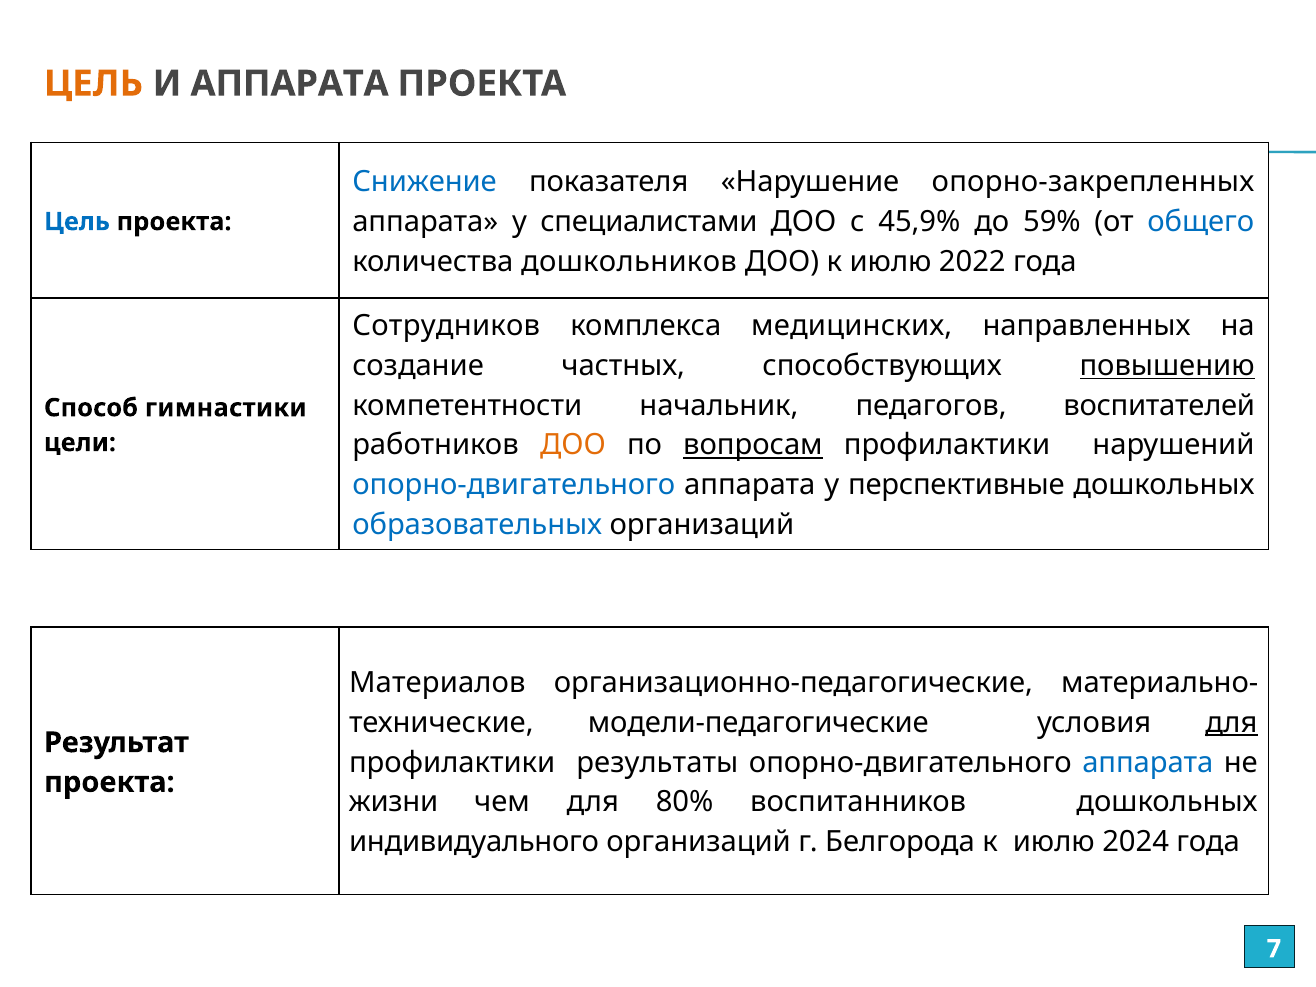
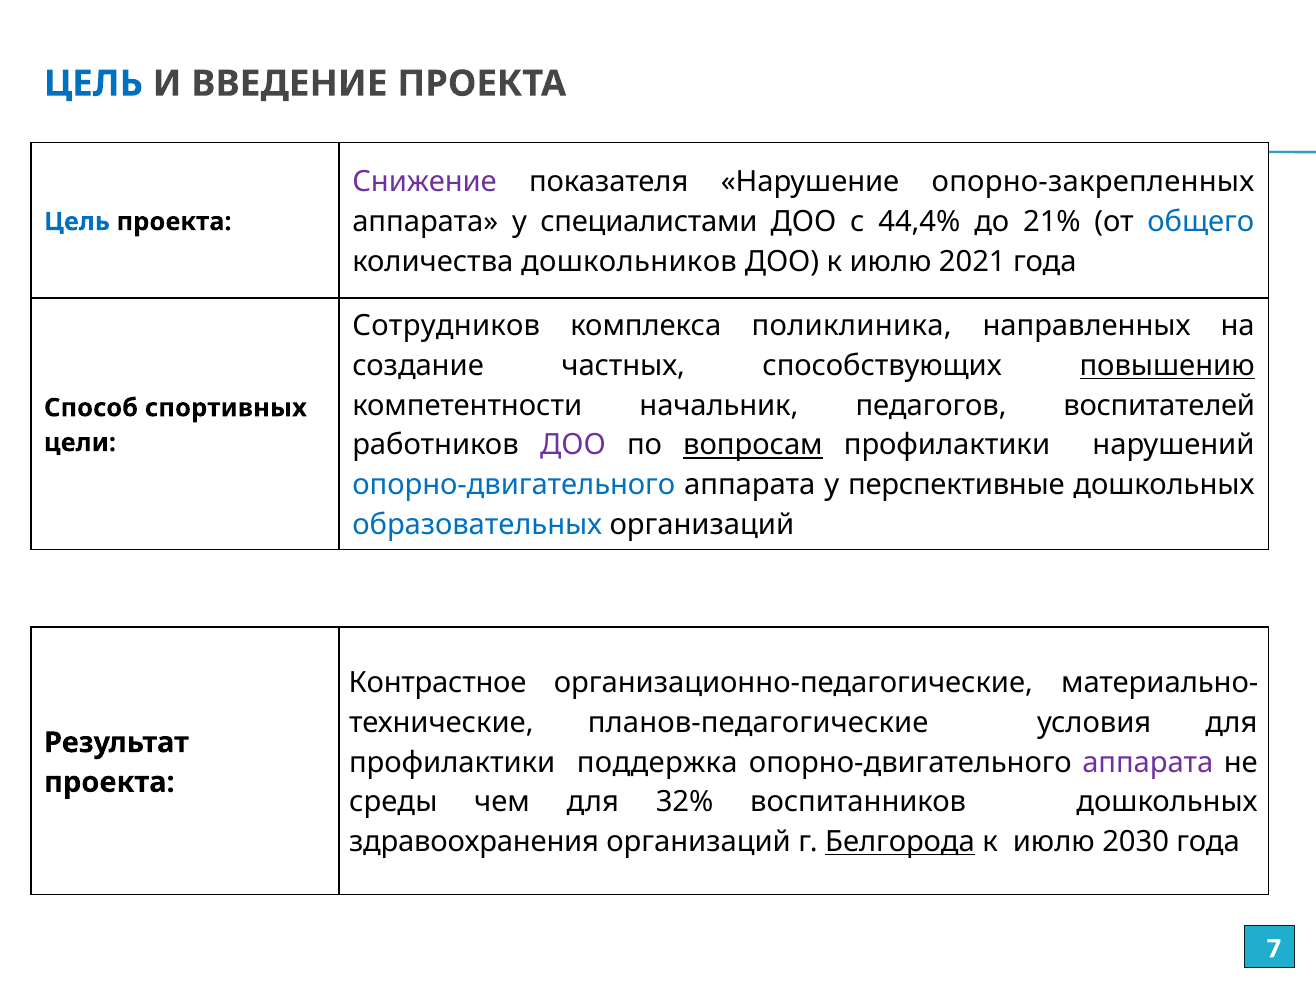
ЦЕЛЬ colour: orange -> blue (93, 84)
И АППАРАТА: АППАРАТА -> ВВЕДЕНИЕ (289, 84)
Снижение colour: blue -> purple (425, 182)
45,9%: 45,9% -> 44,4% (919, 222)
59%: 59% -> 21% (1052, 222)
2022: 2022 -> 2021 (972, 262)
медицинских: медицинских -> поликлиника (852, 326)
гимнастики: гимнастики -> спортивных (226, 408)
ДОО colour: orange -> purple (573, 445)
Материалов: Материалов -> Контрастное (438, 683)
модели-педагогические: модели-педагогические -> планов-педагогические (758, 723)
для underline: present -> none (1231, 723)
результаты: результаты -> поддержка (657, 762)
аппарата colour: blue -> purple (1148, 762)
жизни: жизни -> среды (393, 802)
80%: 80% -> 32% (685, 802)
индивидуального: индивидуального -> здравоохранения (474, 842)
Белгорода underline: none -> present (900, 842)
2024: 2024 -> 2030 (1136, 842)
